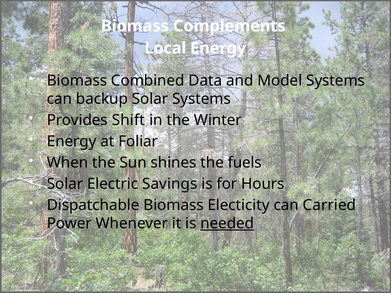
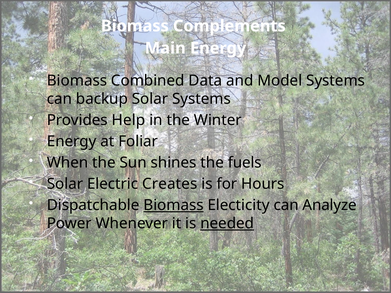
Local: Local -> Main (165, 48)
Shift: Shift -> Help (128, 120)
Savings: Savings -> Creates (170, 184)
Biomass underline: none -> present (174, 205)
Carried: Carried -> Analyze (330, 205)
